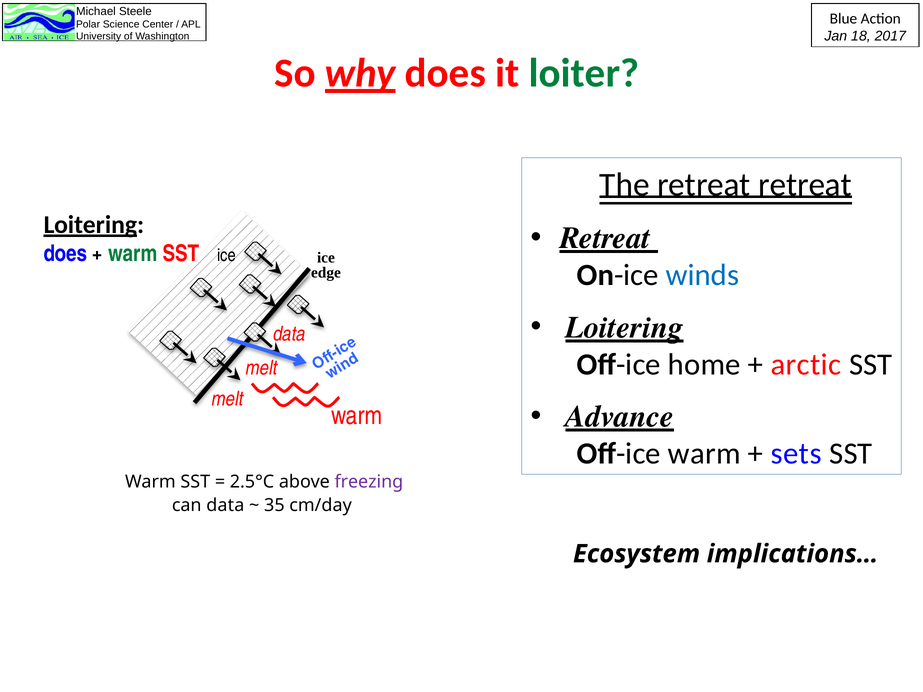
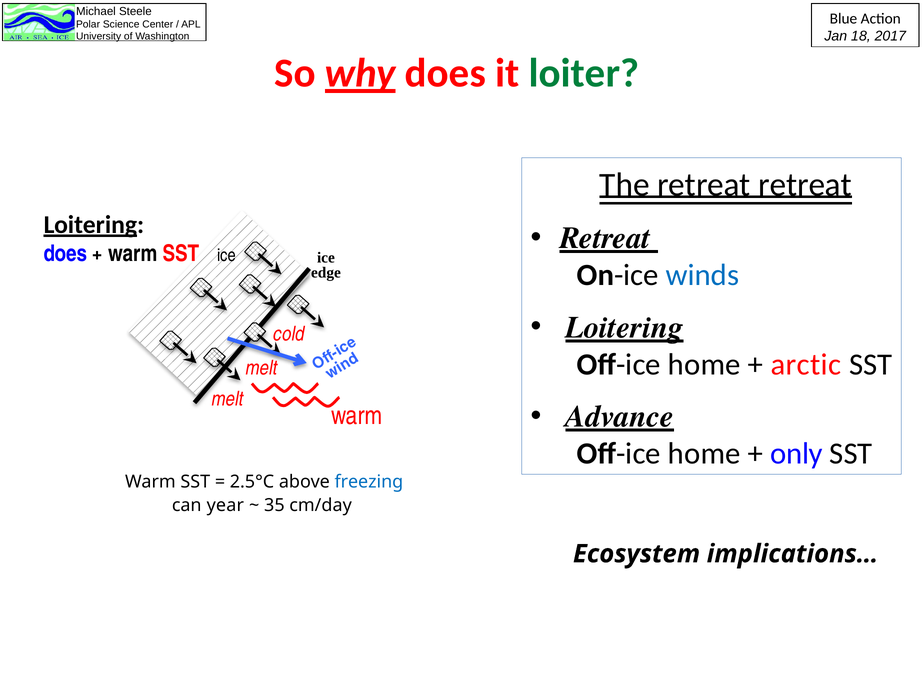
warm colour: green -> black (133, 254)
data: data -> cold (289, 334)
warm: warm -> home (704, 454)
sets: sets -> only (797, 454)
freezing colour: purple -> blue (369, 482)
can data: data -> year (225, 505)
